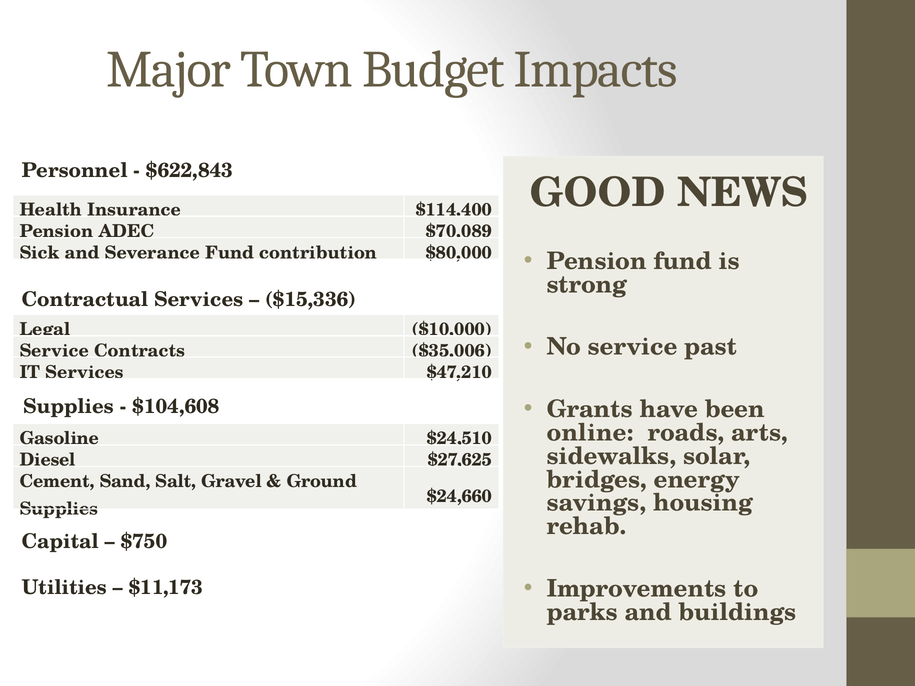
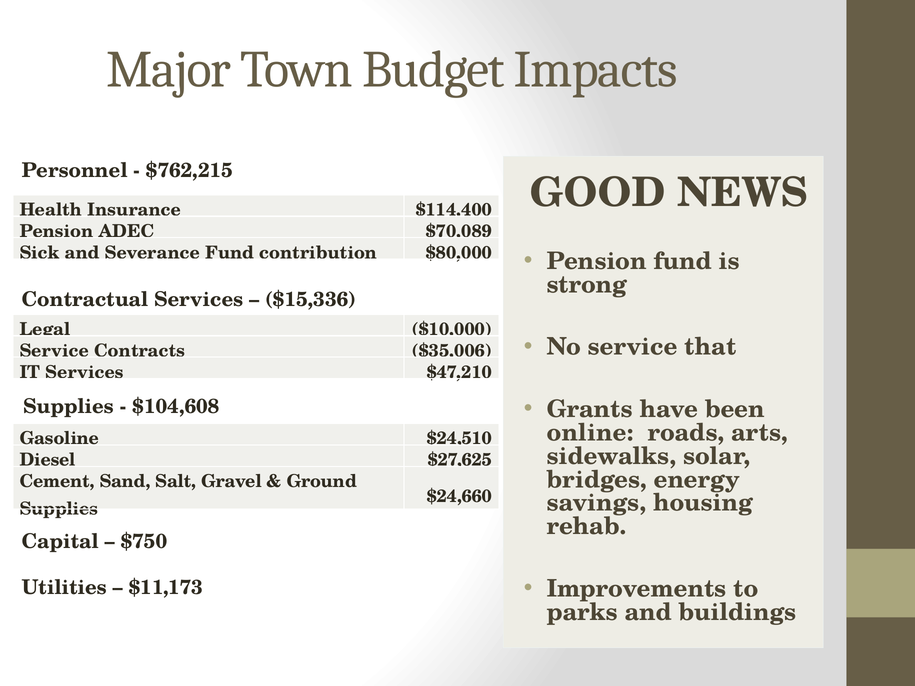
$622,843: $622,843 -> $762,215 (189, 171)
past: past -> that (711, 347)
